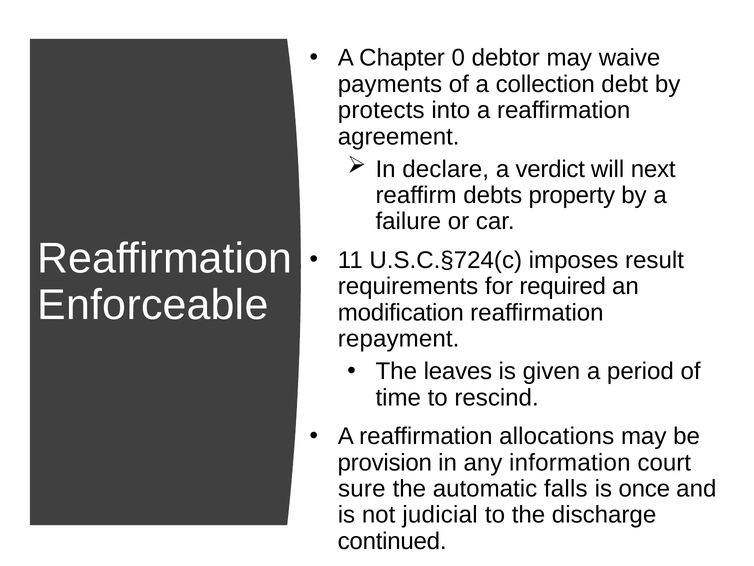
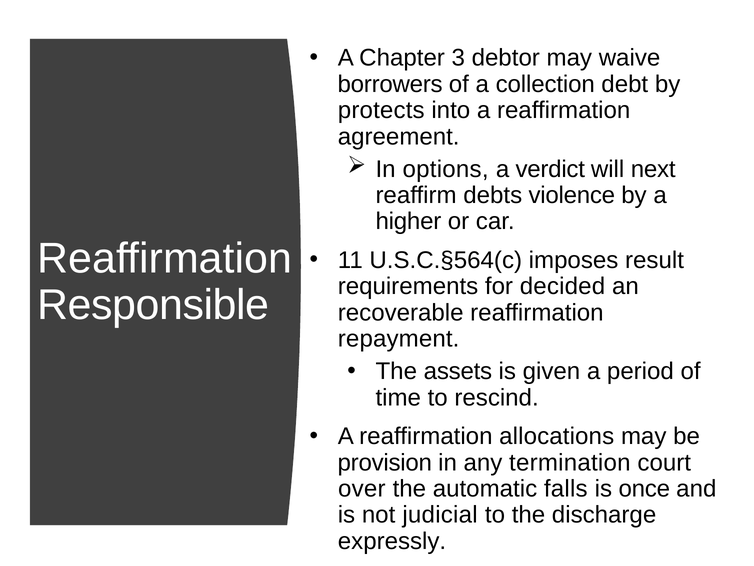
0: 0 -> 3 (458, 58)
payments: payments -> borrowers (390, 84)
declare: declare -> options (446, 169)
property: property -> violence (572, 195)
failure: failure -> higher (408, 221)
U.S.C.§724(c: U.S.C.§724(c -> U.S.C.§564(c (446, 260)
required: required -> decided (562, 286)
Enforceable: Enforceable -> Responsible (153, 305)
modification: modification -> recoverable (401, 312)
leaves: leaves -> assets (458, 371)
information: information -> termination (570, 462)
sure: sure -> over (362, 488)
continued: continued -> expressly (392, 541)
